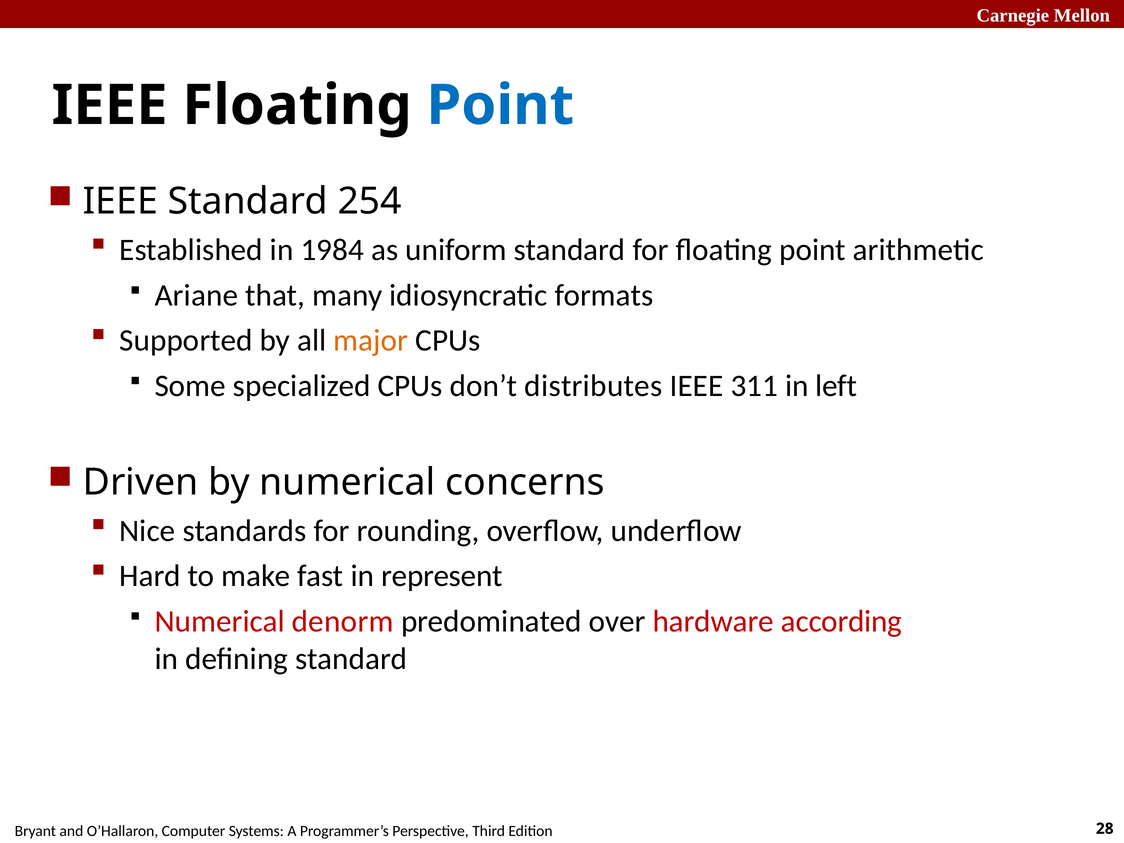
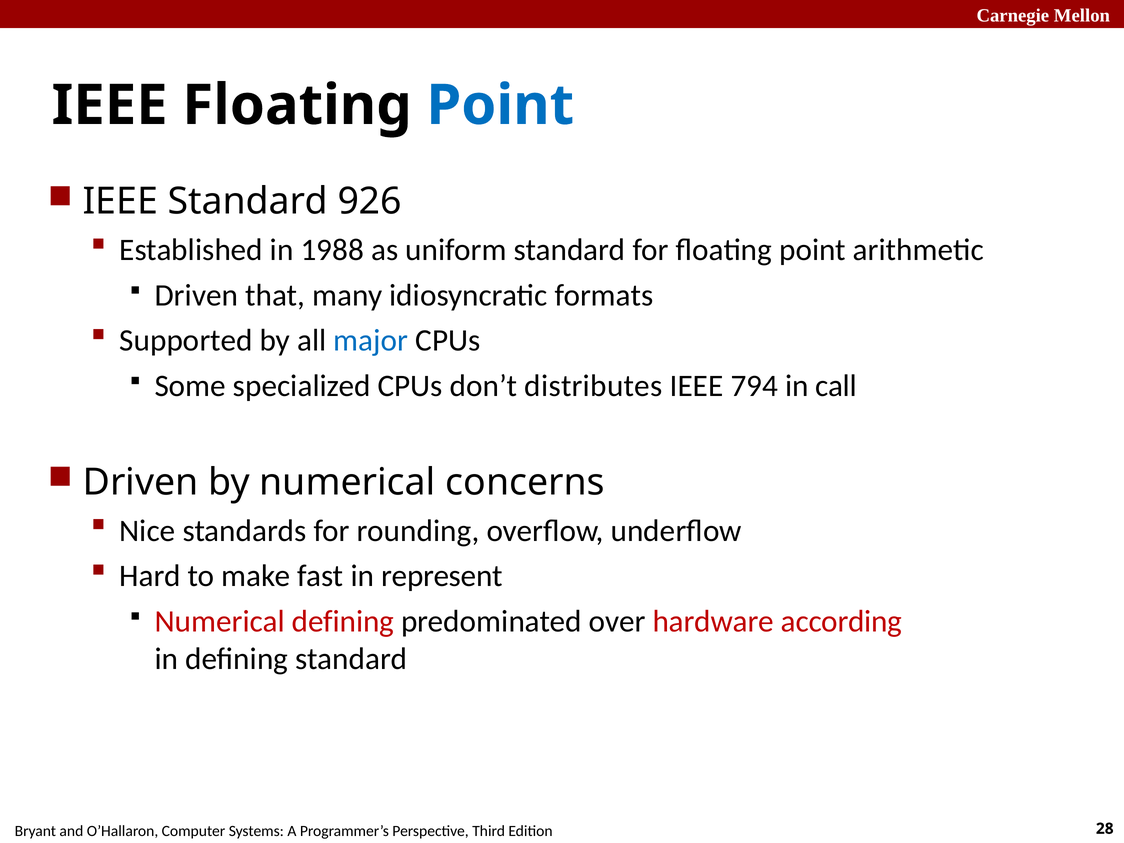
254: 254 -> 926 (370, 202)
1984: 1984 -> 1988 (332, 250)
Ariane: Ariane -> Driven (196, 295)
major colour: orange -> blue (371, 341)
311: 311 -> 794 (754, 386)
left: left -> call (836, 386)
Numerical denorm: denorm -> defining (343, 621)
